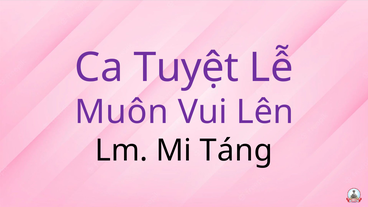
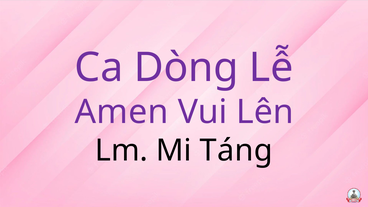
Tuyệt: Tuyệt -> Dòng (186, 68)
Muôn: Muôn -> Amen (122, 112)
